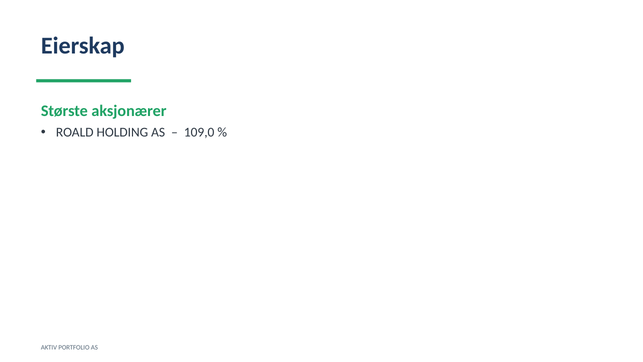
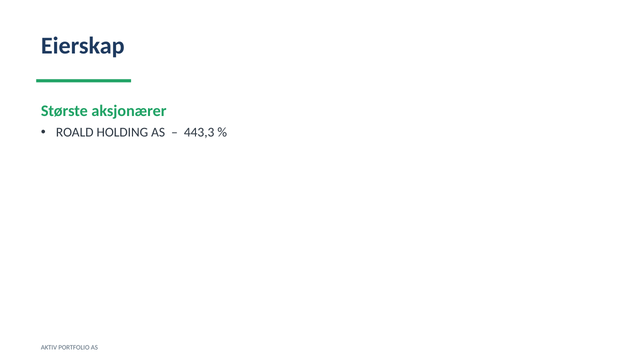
109,0: 109,0 -> 443,3 (199, 132)
